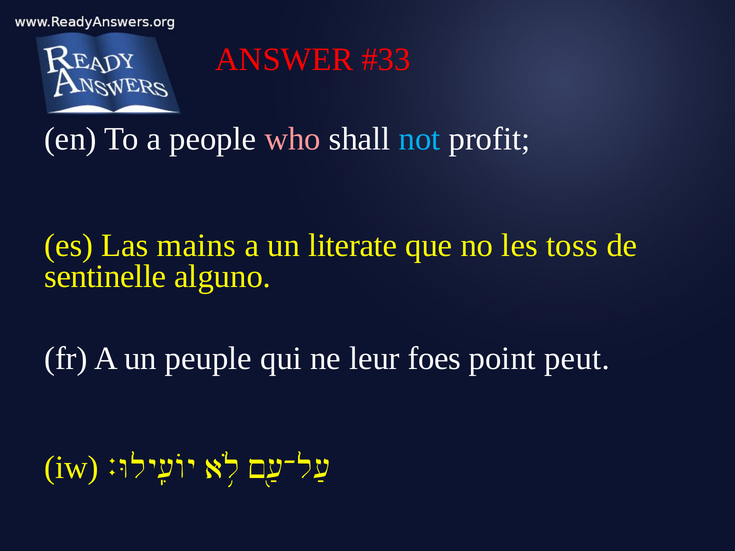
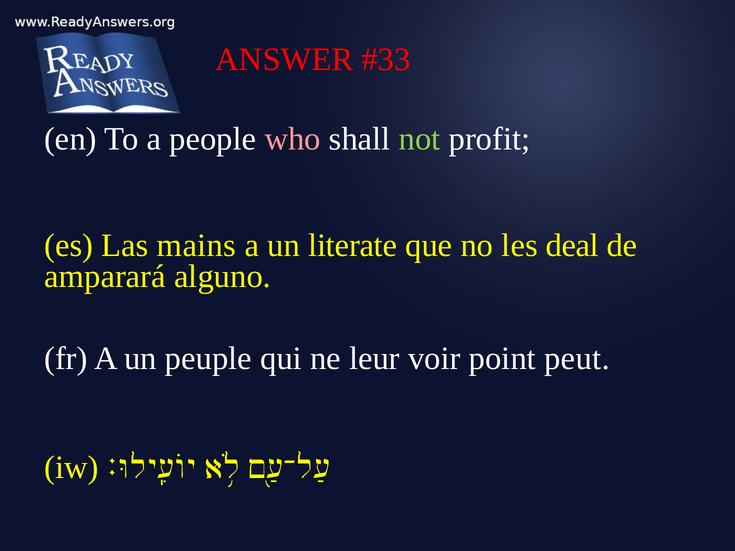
not colour: light blue -> light green (420, 139)
toss: toss -> deal (572, 245)
sentinelle: sentinelle -> amparará (105, 277)
foes: foes -> voir (434, 359)
